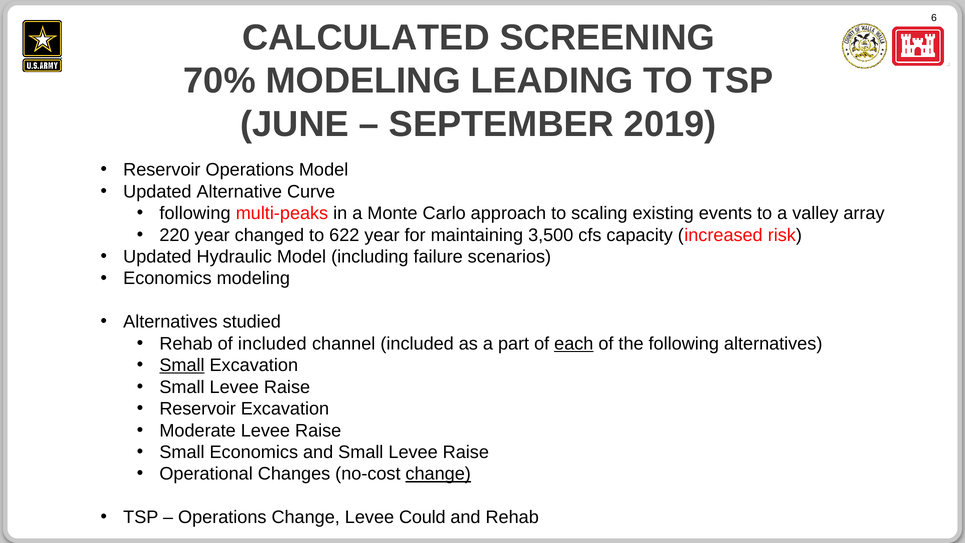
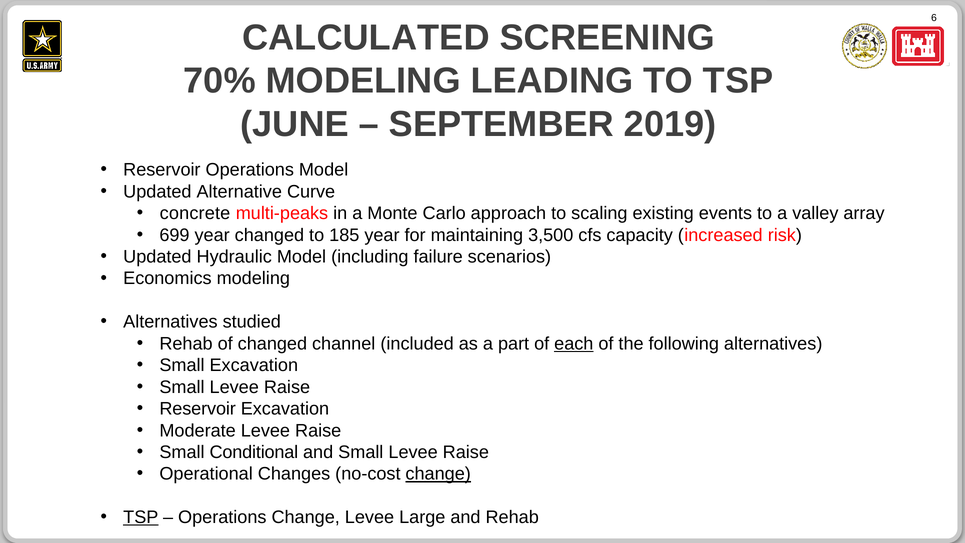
following: following -> concrete (195, 213)
220: 220 -> 699 (174, 235)
622: 622 -> 185 (344, 235)
of included: included -> changed (272, 344)
Small underline: present -> none (182, 365)
Small Economics: Economics -> Conditional (254, 452)
TSP underline: none -> present (141, 517)
Could: Could -> Large (422, 517)
